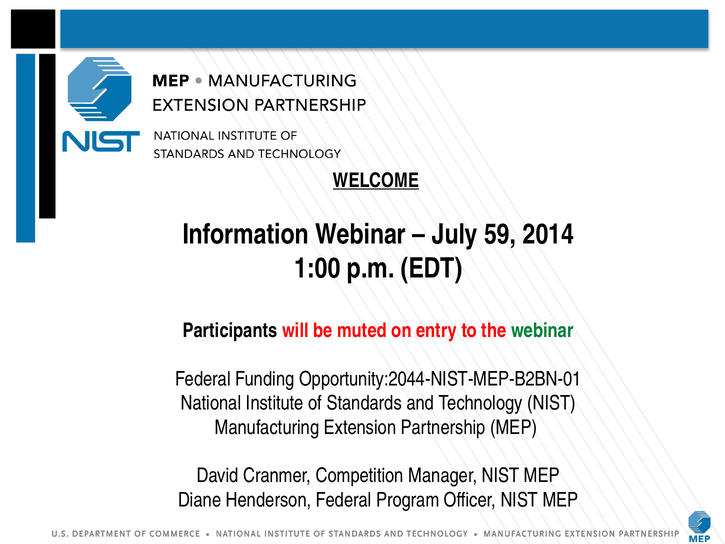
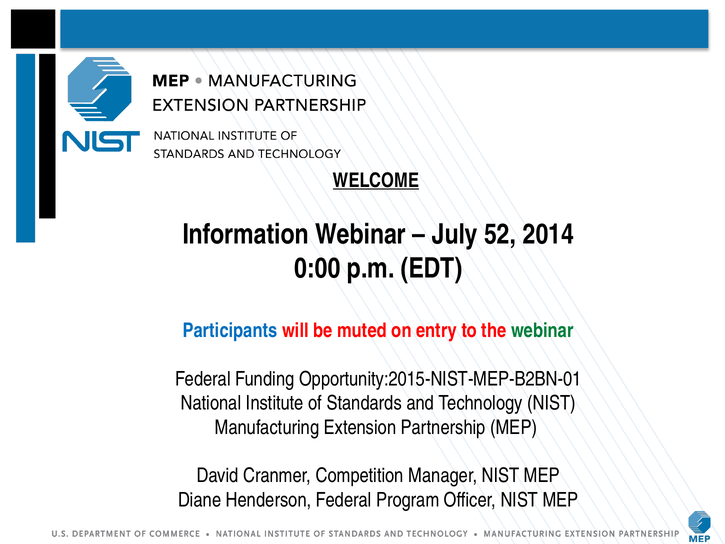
59: 59 -> 52 (500, 234)
1:00: 1:00 -> 0:00 (317, 268)
Participants colour: black -> blue (230, 330)
Opportunity:2044-NIST-MEP-B2BN-01: Opportunity:2044-NIST-MEP-B2BN-01 -> Opportunity:2015-NIST-MEP-B2BN-01 (440, 379)
